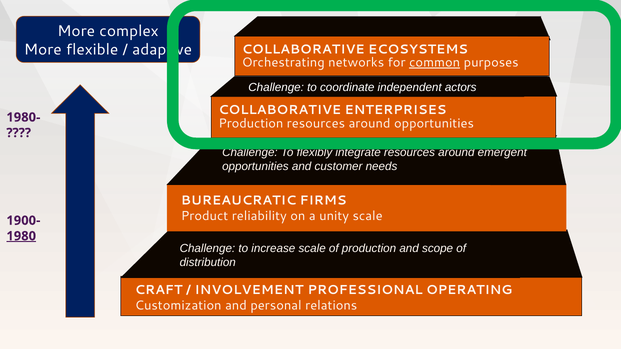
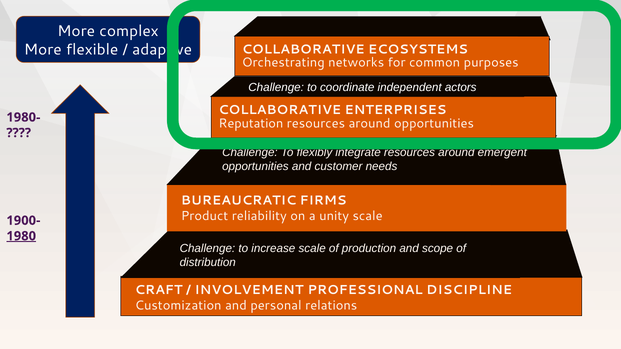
common underline: present -> none (435, 62)
Production: Production -> Reputation (251, 124)
OPERATING: OPERATING -> DISCIPLINE (469, 290)
